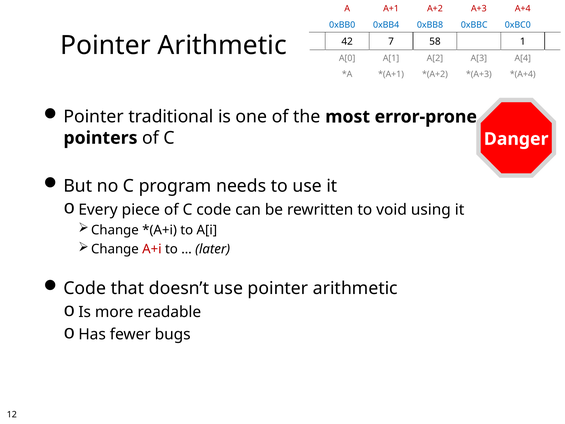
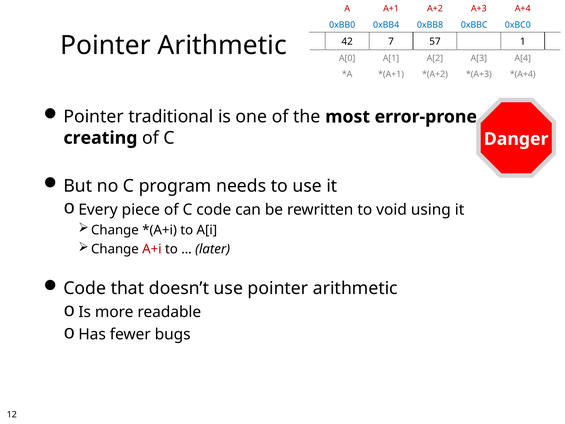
58: 58 -> 57 (435, 42)
pointers: pointers -> creating (100, 138)
